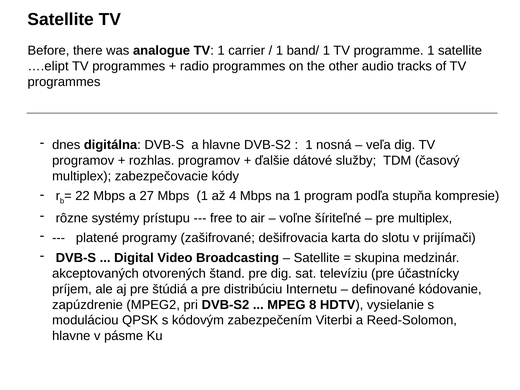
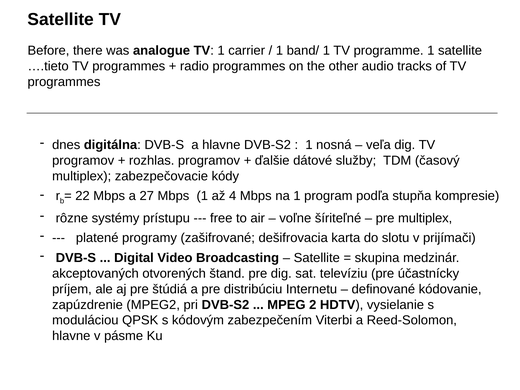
….elipt: ….elipt -> ….tieto (48, 66)
8: 8 -> 2 (313, 305)
